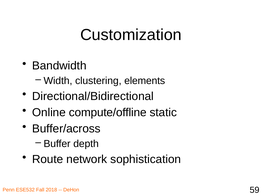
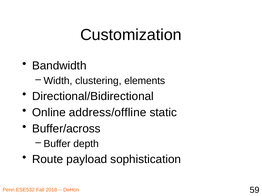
compute/offline: compute/offline -> address/offline (108, 113)
network: network -> payload (87, 160)
